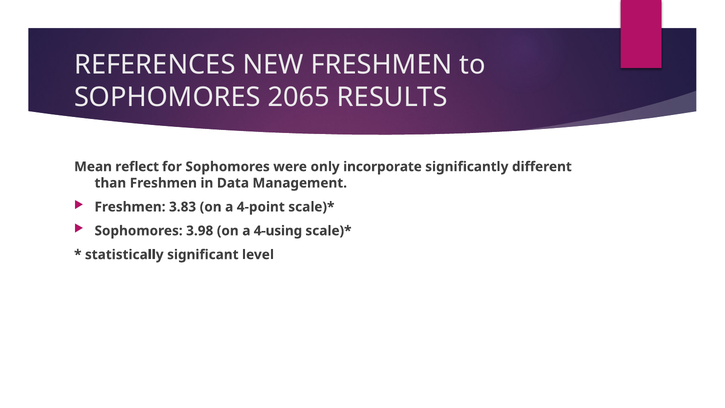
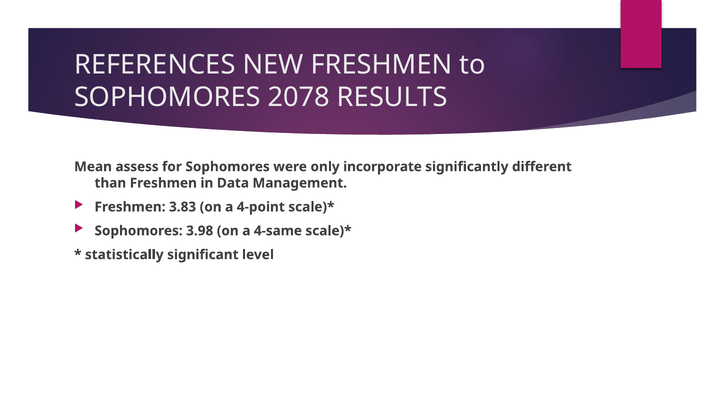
2065: 2065 -> 2078 (299, 97)
reflect: reflect -> assess (137, 167)
4-using: 4-using -> 4-same (278, 231)
